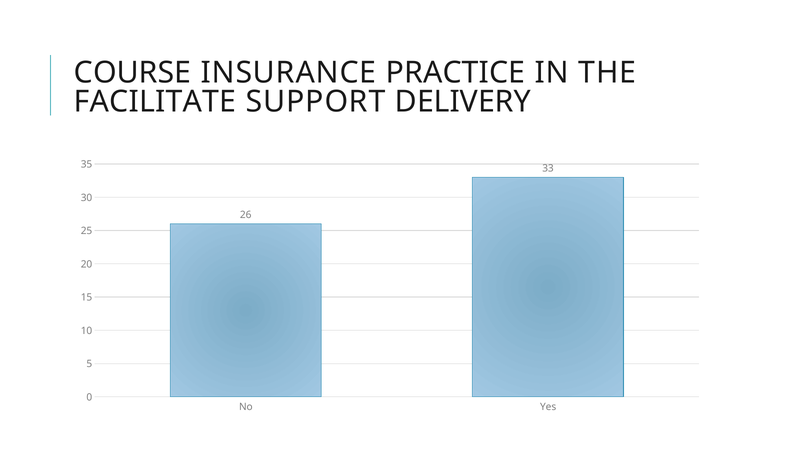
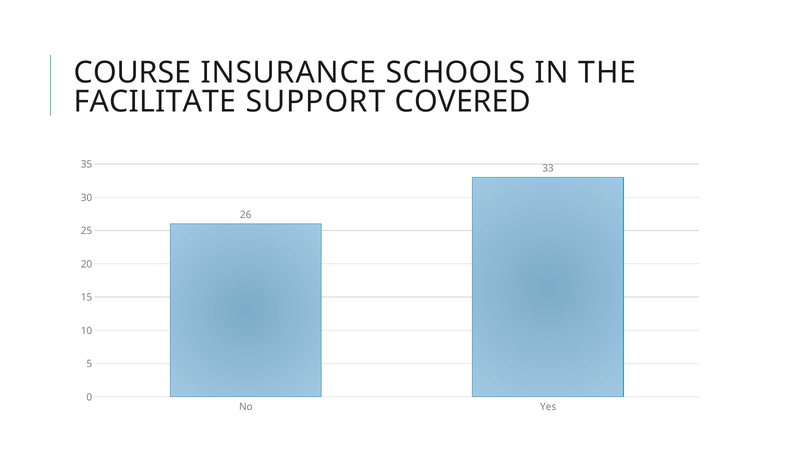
PRACTICE: PRACTICE -> SCHOOLS (455, 73)
DELIVERY: DELIVERY -> COVERED (463, 102)
